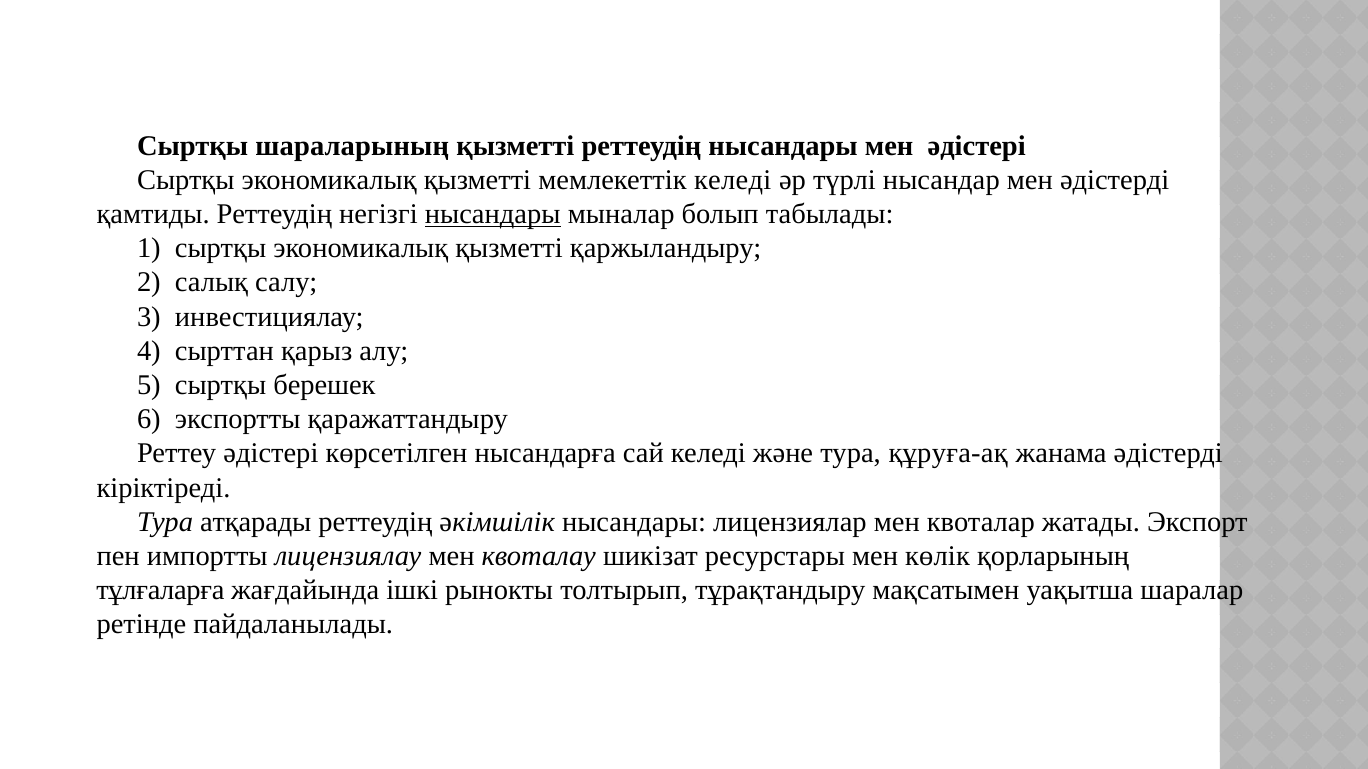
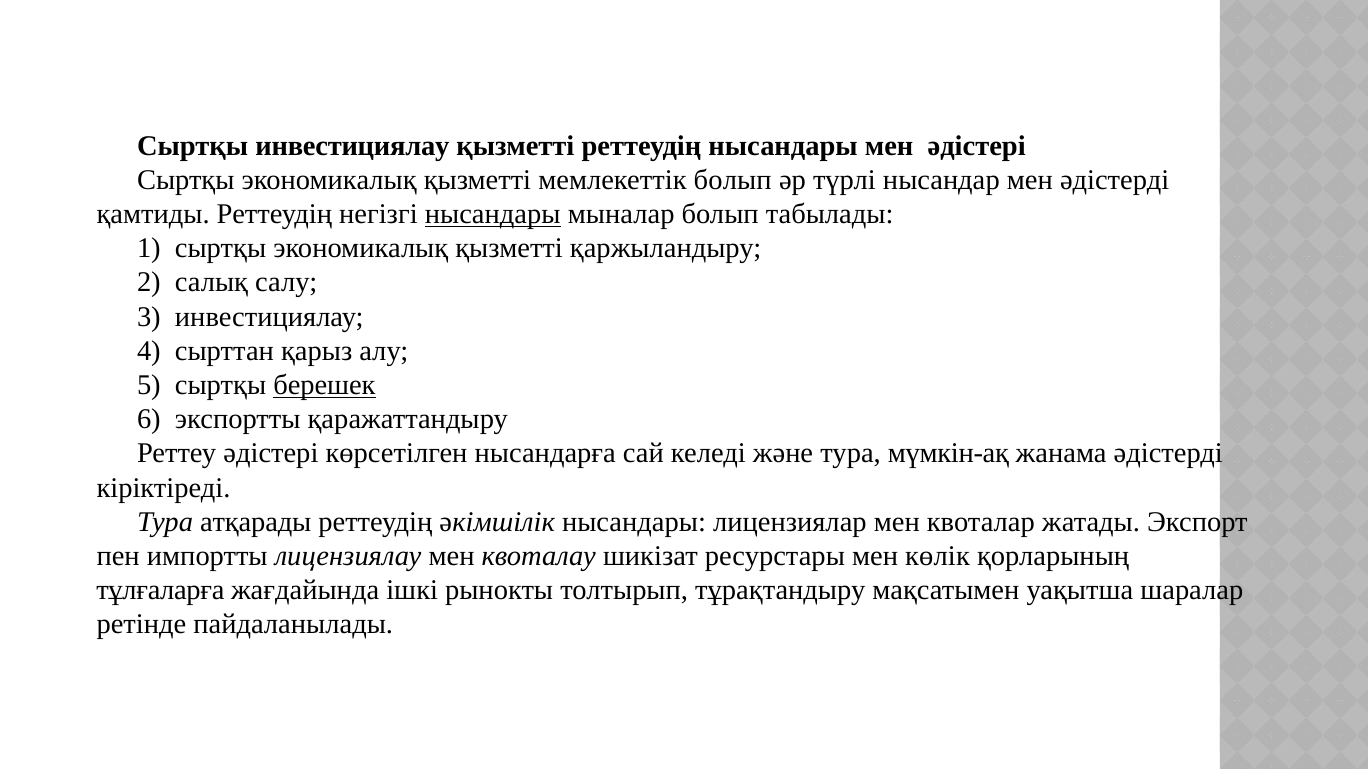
Сыртқы шараларының: шараларының -> инвестициялау (352, 146)
мемлекеттік келеді: келеді -> болып (733, 180)
берешек underline: none -> present (324, 385)
құруға-ақ: құруға-ақ -> мүмкін-ақ (948, 454)
